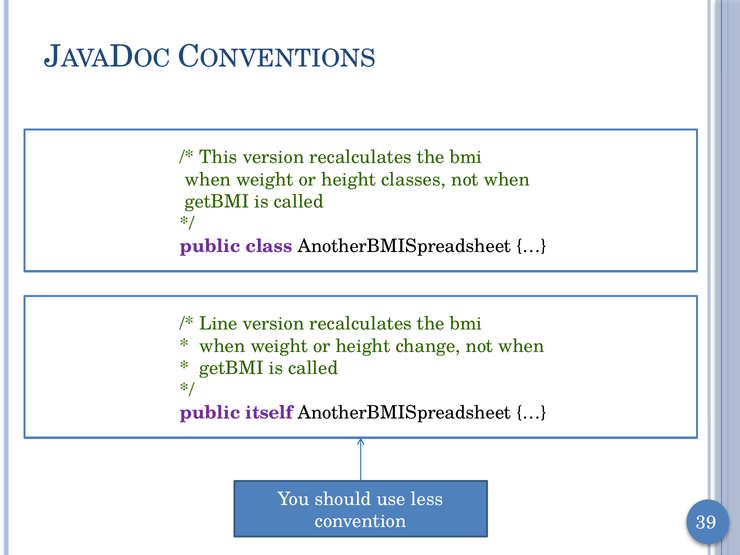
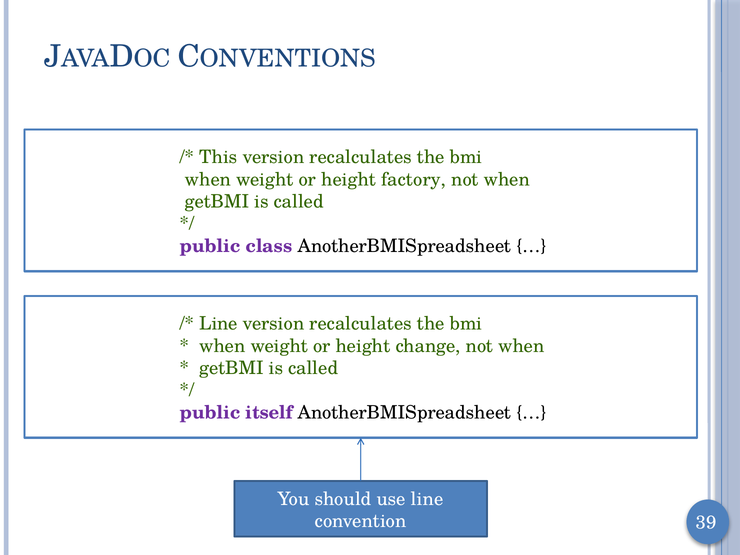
classes: classes -> factory (414, 179)
use less: less -> line (427, 499)
